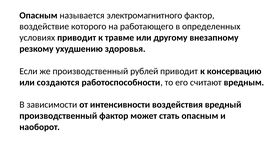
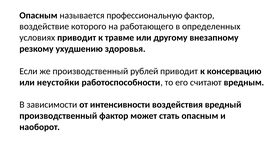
электромагнитного: электромагнитного -> профессиональную (144, 15)
создаются: создаются -> неустойки (58, 82)
